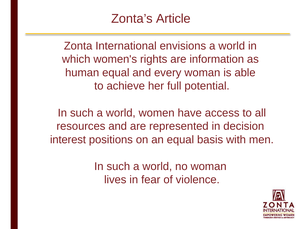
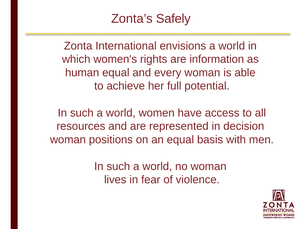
Article: Article -> Safely (173, 19)
interest: interest -> woman (68, 139)
